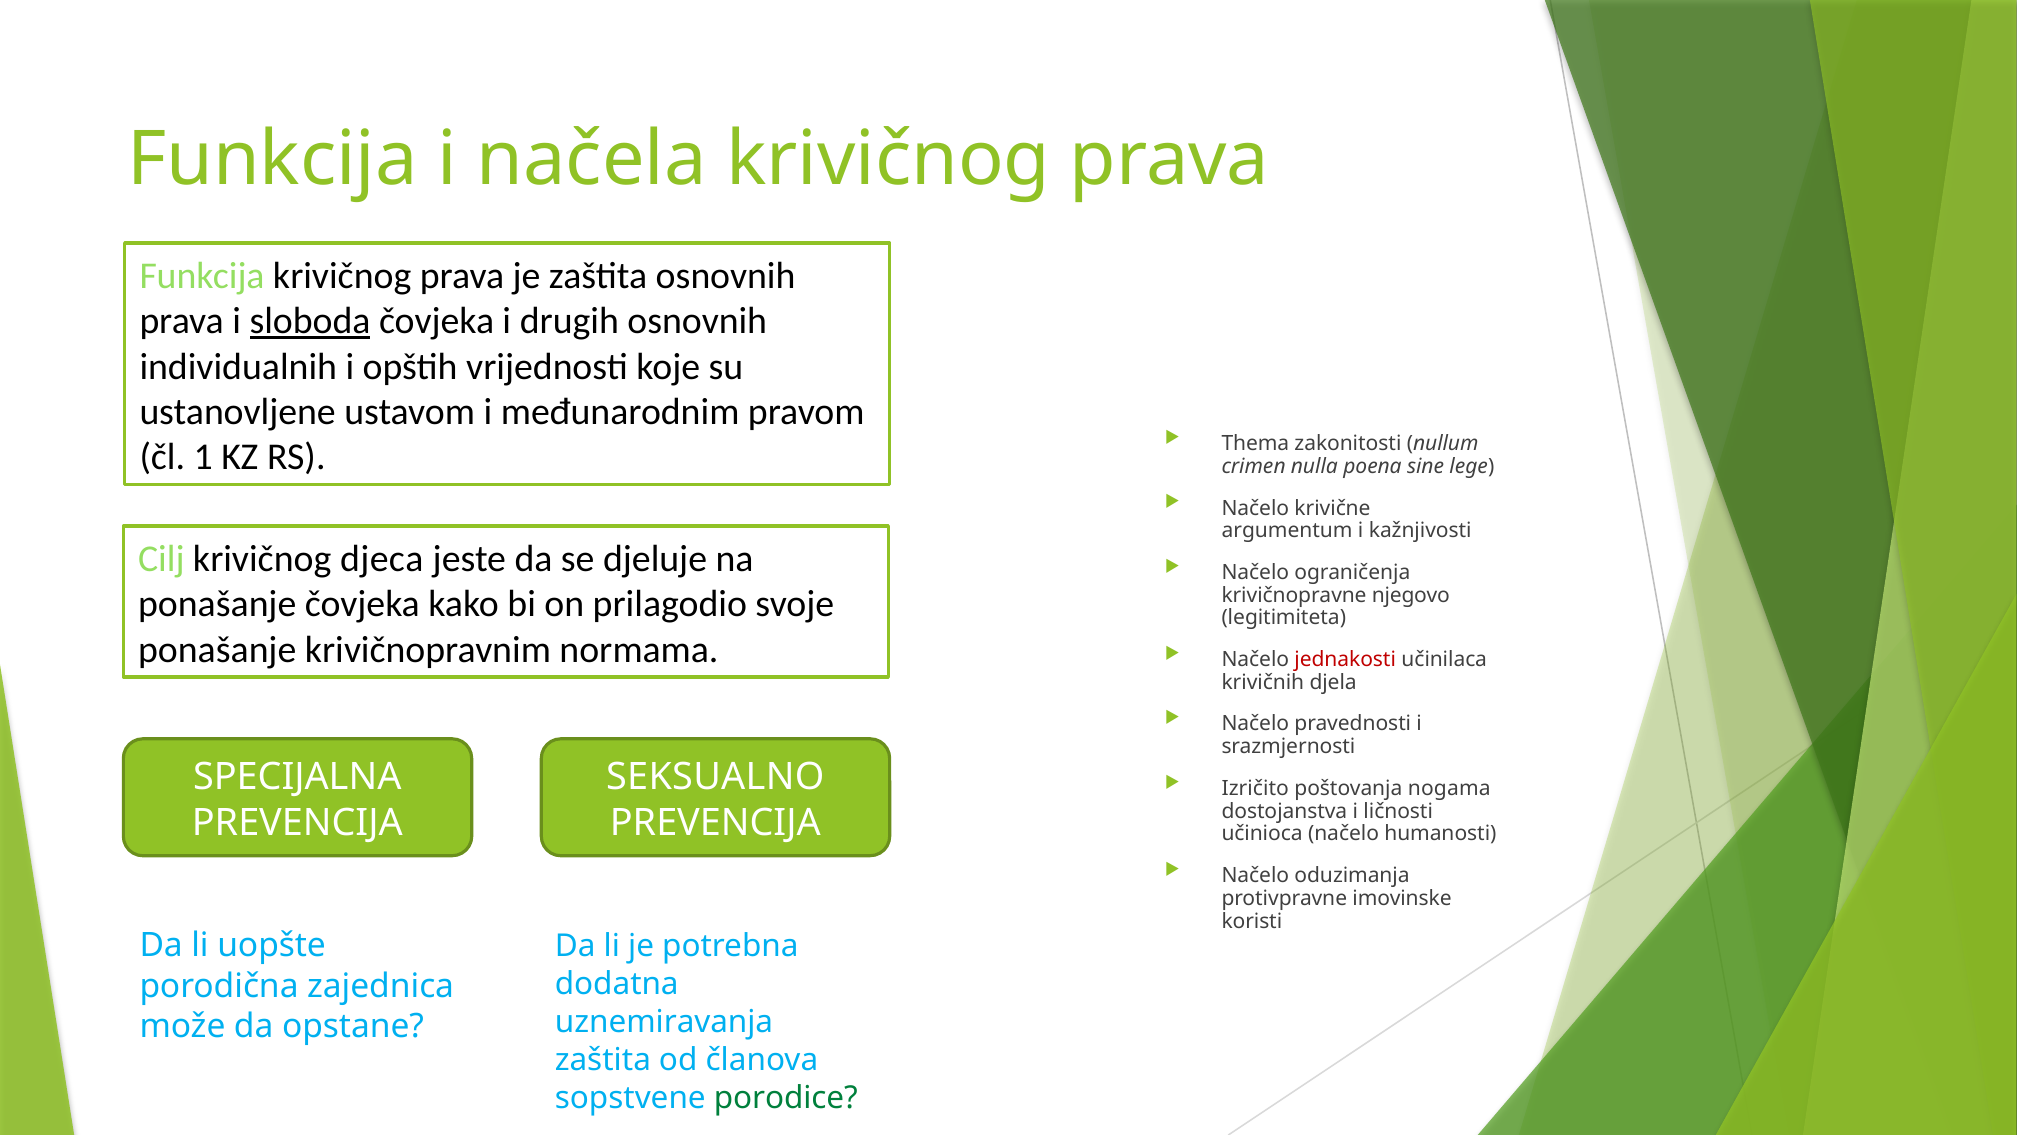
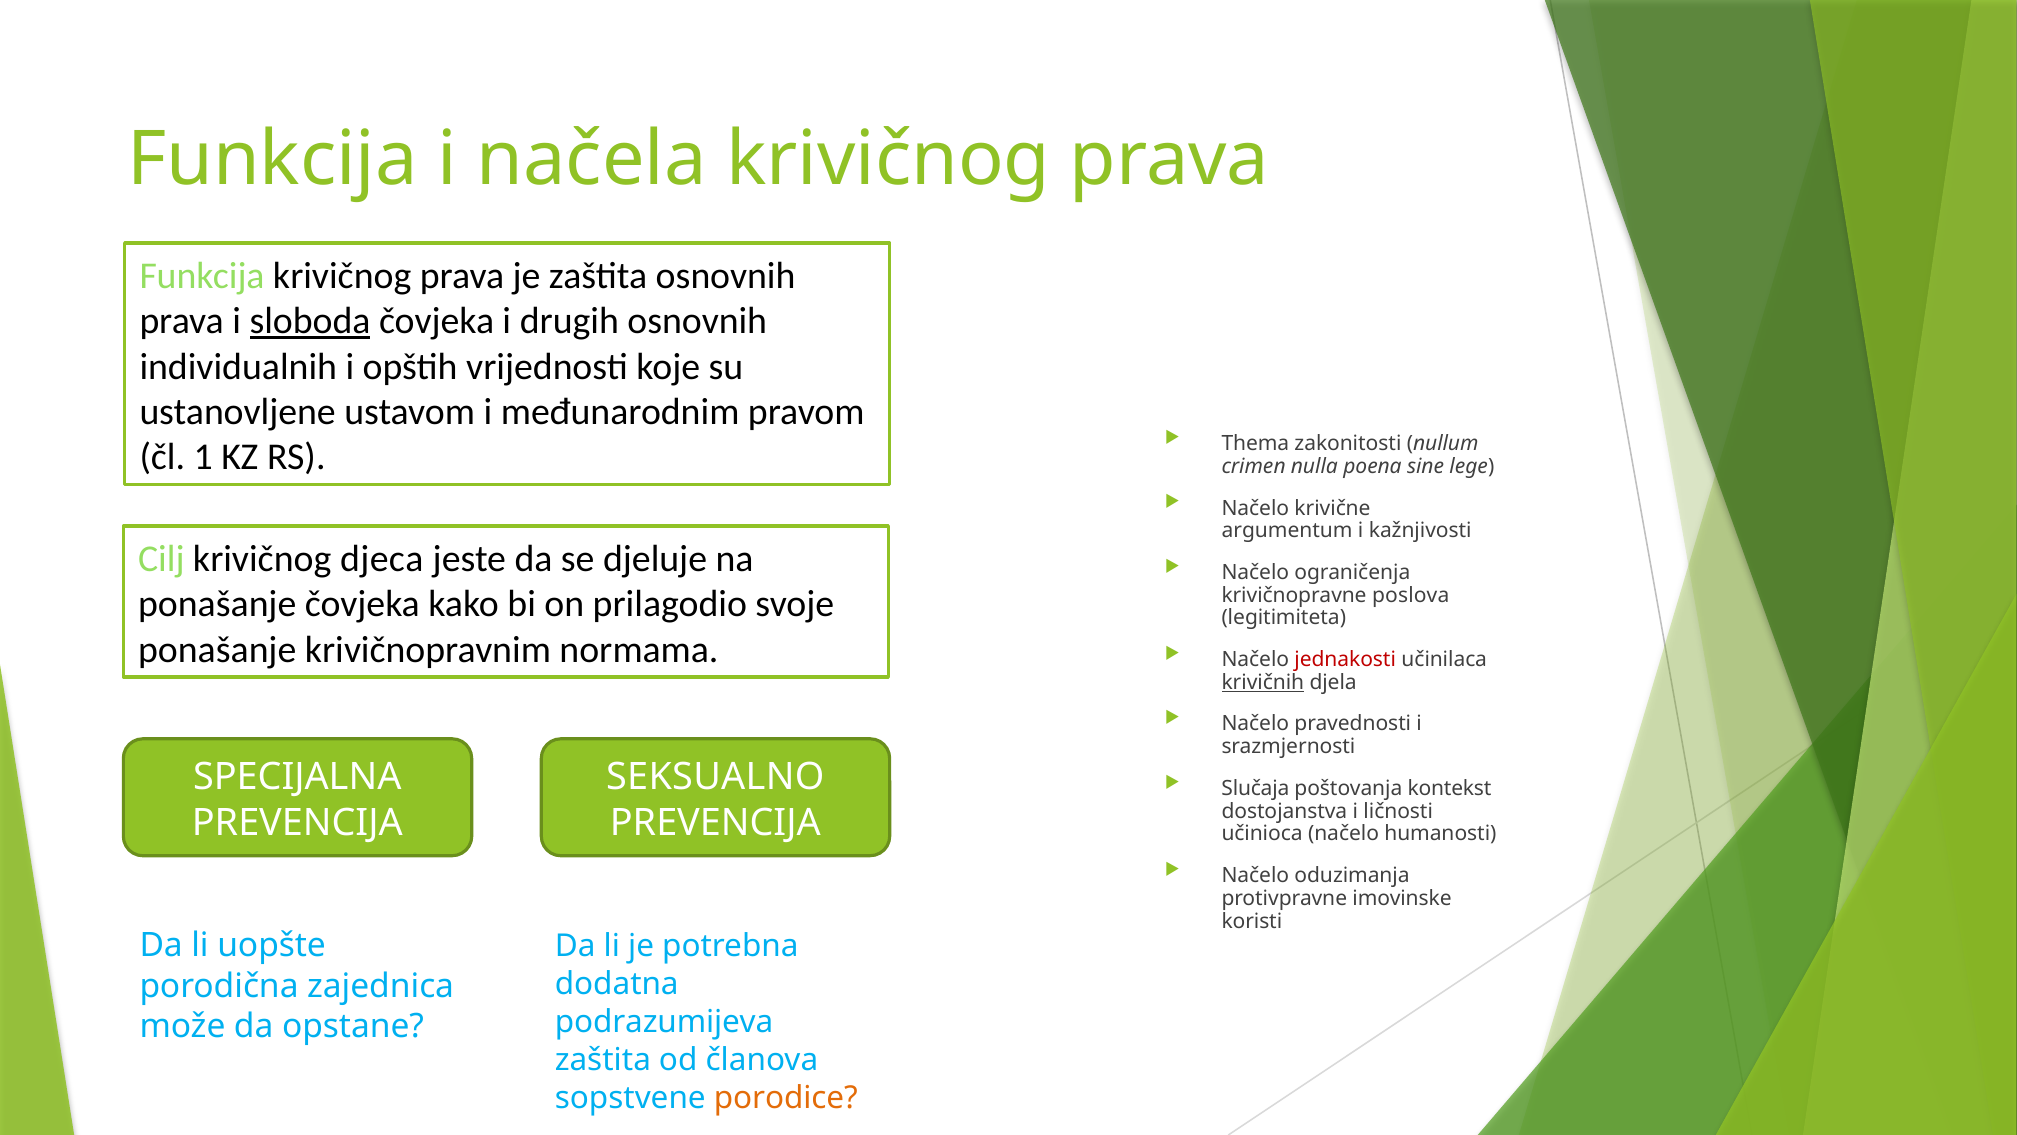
njegovo: njegovo -> poslova (1411, 595)
krivičnih underline: none -> present (1263, 682)
Izričito: Izričito -> Slučaja (1255, 788)
nogama: nogama -> kontekst (1450, 788)
uznemiravanja: uznemiravanja -> podrazumijeva (664, 1022)
porodice colour: green -> orange (786, 1097)
